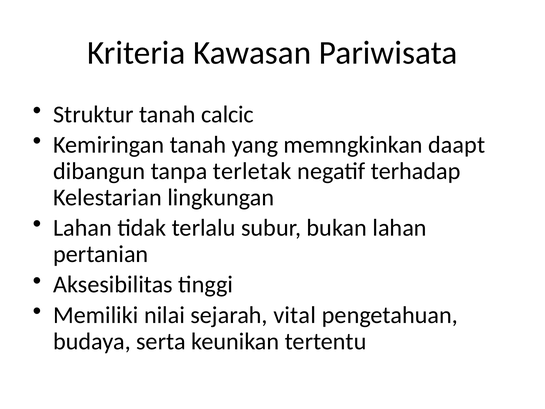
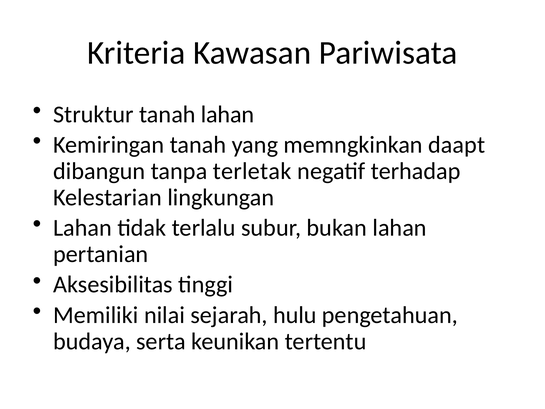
tanah calcic: calcic -> lahan (228, 114)
vital: vital -> hulu (295, 315)
